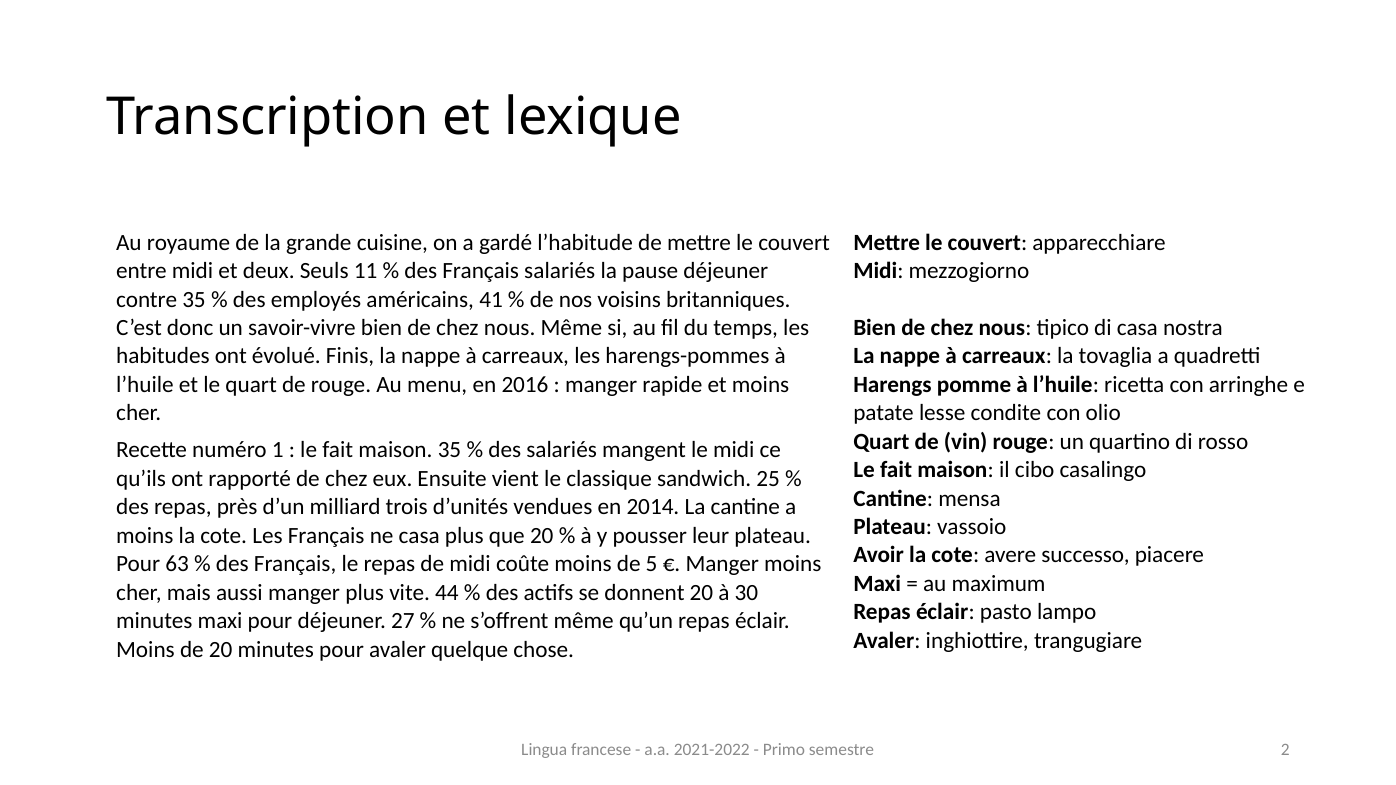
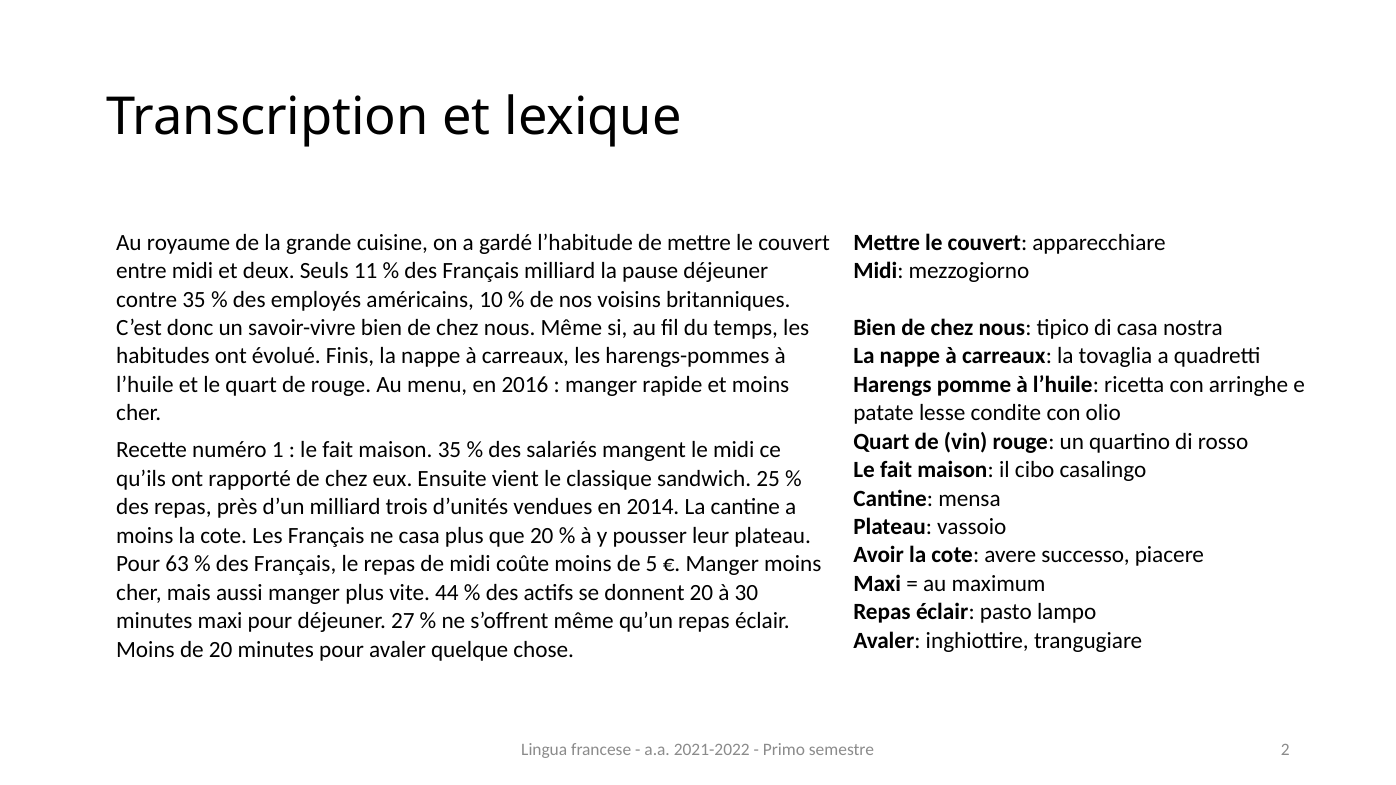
Français salariés: salariés -> milliard (560, 271)
41: 41 -> 10 (491, 300)
